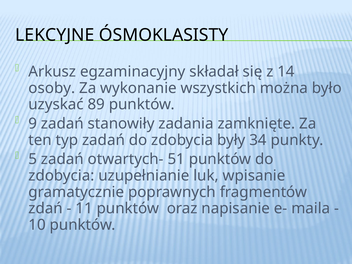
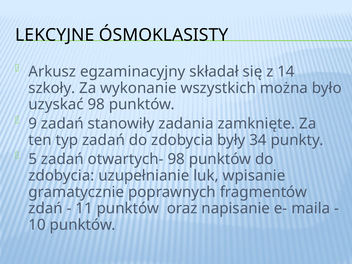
osoby: osoby -> szkoły (52, 88)
uzyskać 89: 89 -> 98 (96, 104)
otwartych- 51: 51 -> 98 (176, 159)
